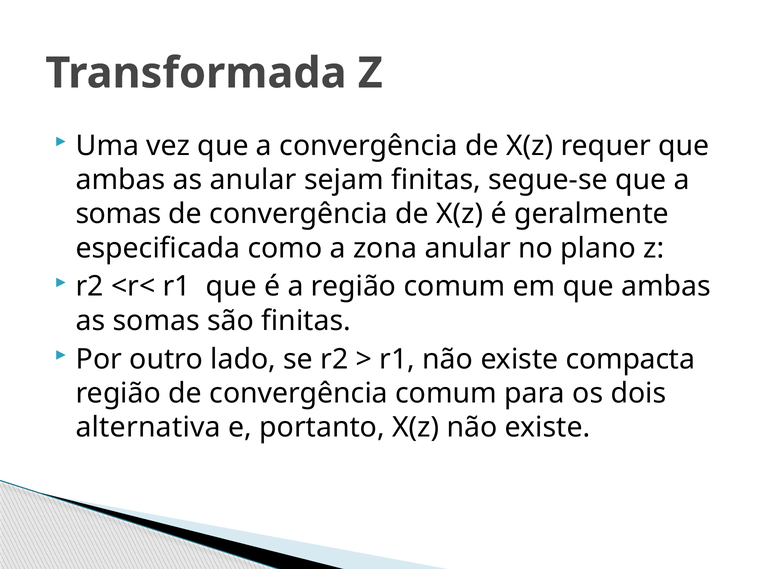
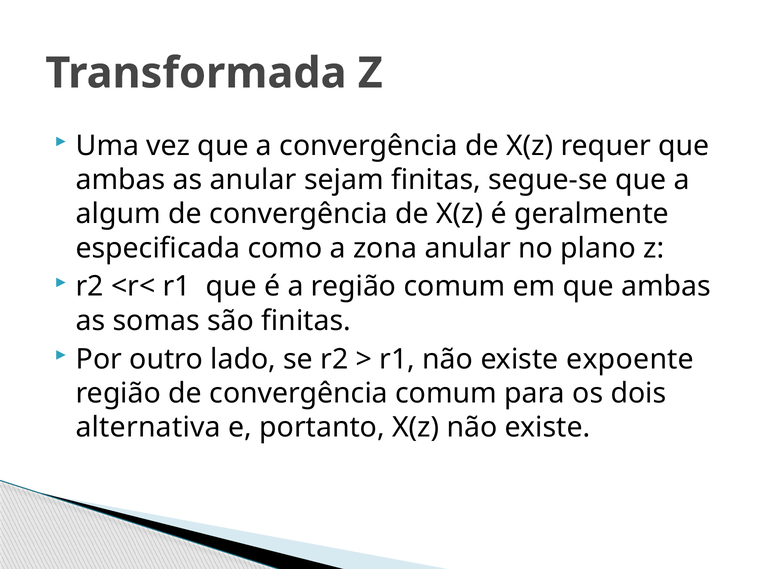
somas: somas -> algum (118, 214)
compacta: compacta -> expoente (630, 359)
